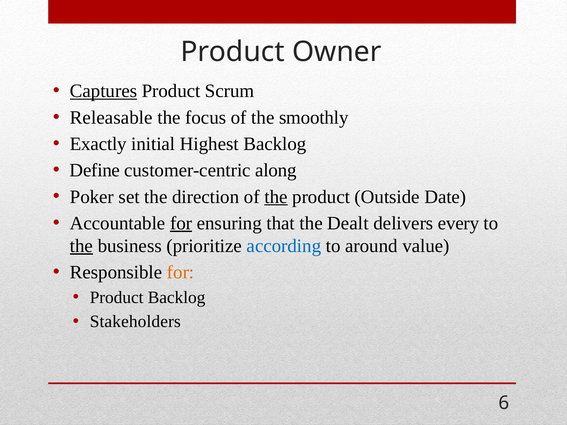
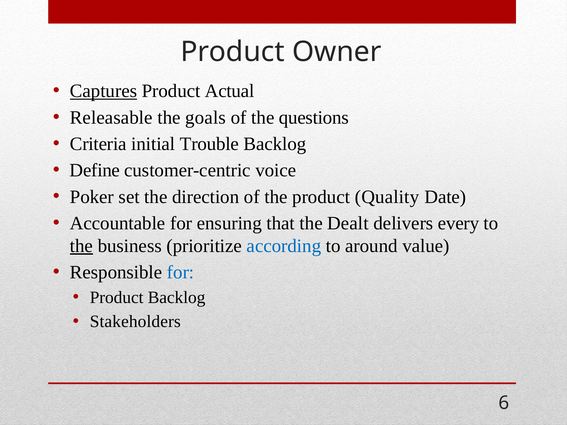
Scrum: Scrum -> Actual (230, 91)
focus: focus -> goals (206, 118)
smoothly: smoothly -> questions (314, 118)
Exactly: Exactly -> Criteria (98, 144)
Highest: Highest -> Trouble (209, 144)
along: along -> voice (276, 170)
the underline: present -> none (276, 197)
Outside: Outside -> Quality (387, 197)
for underline: present -> none (181, 223)
for colour: orange -> blue (181, 273)
